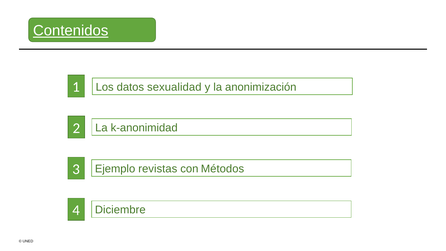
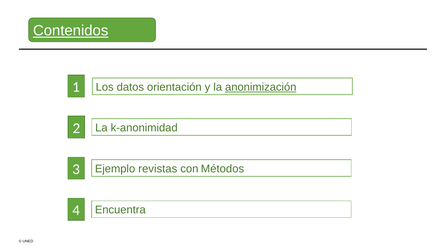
sexualidad: sexualidad -> orientación (174, 87)
anonimización underline: none -> present (261, 87)
Diciembre: Diciembre -> Encuentra (120, 210)
